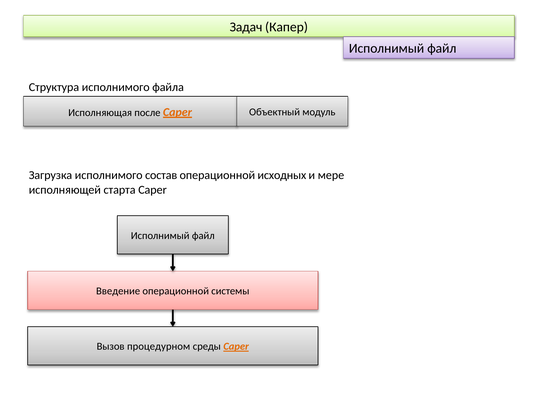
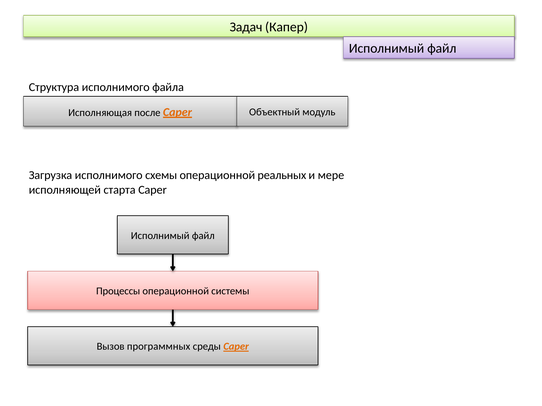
состав: состав -> схемы (161, 176)
исходных: исходных -> реальных (282, 176)
Введение: Введение -> Процессы (118, 291)
процедурном: процедурном -> программных (159, 347)
